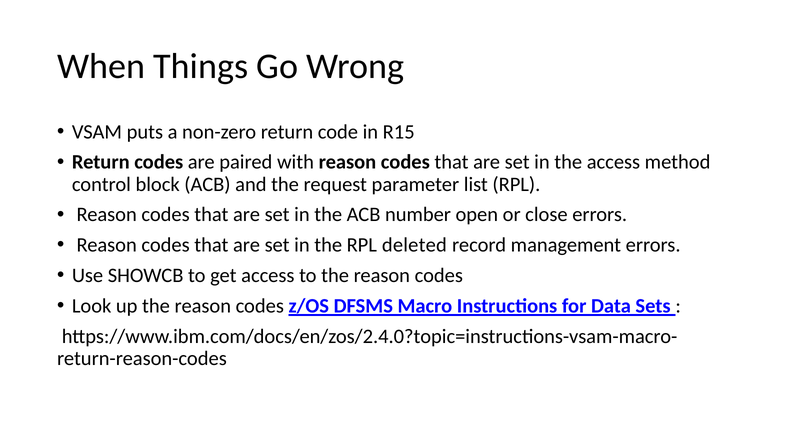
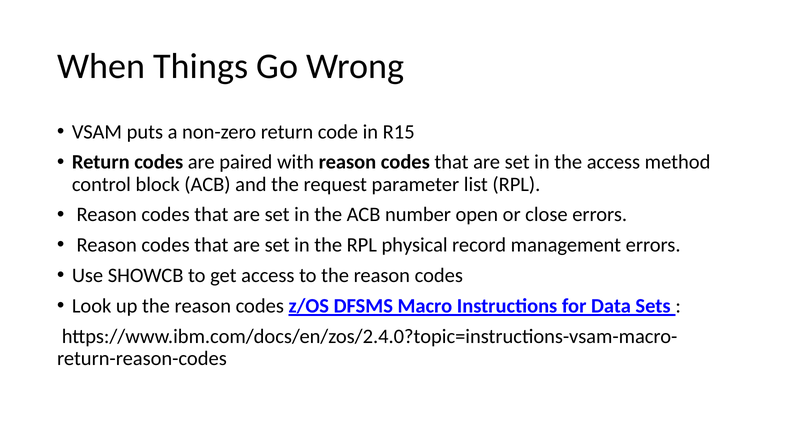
deleted: deleted -> physical (415, 245)
